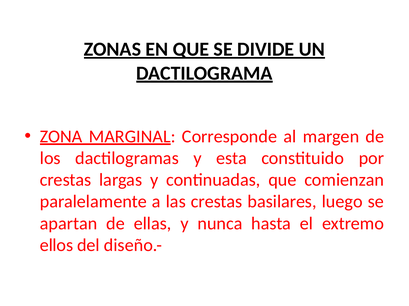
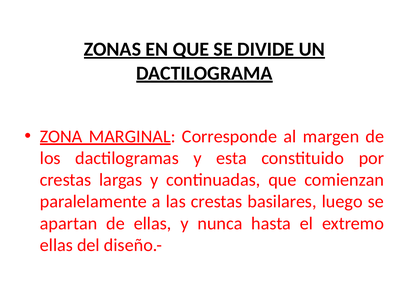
ellos: ellos -> ellas (56, 246)
